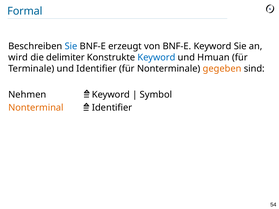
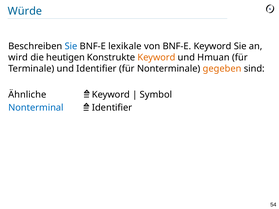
Formal: Formal -> Würde (25, 11)
erzeugt: erzeugt -> lexikale (125, 46)
delimiter: delimiter -> heutigen (65, 57)
Keyword colour: blue -> orange (156, 57)
Nehmen: Nehmen -> Ähnliche (27, 95)
Nonterminal colour: orange -> blue (36, 108)
